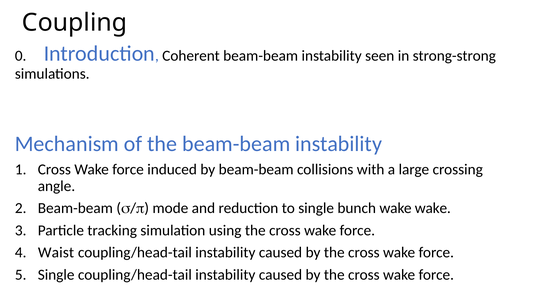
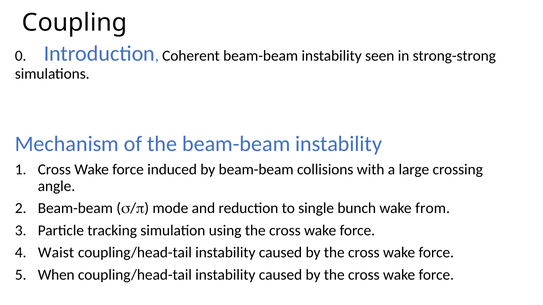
wake wake: wake -> from (433, 209)
Single: Single -> When (56, 275)
